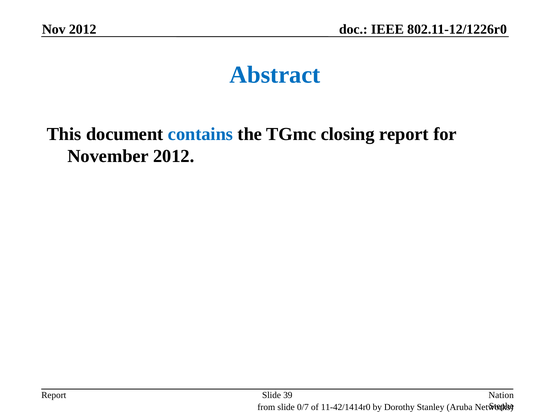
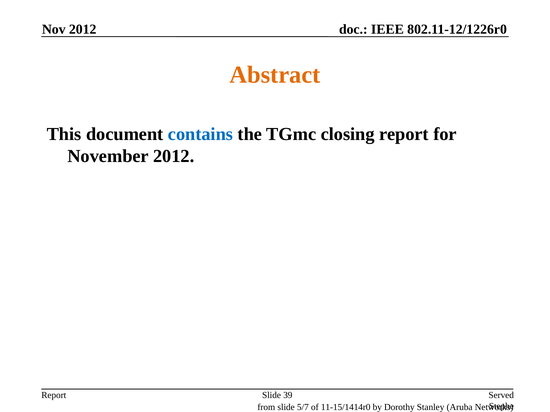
Abstract colour: blue -> orange (275, 75)
Nation: Nation -> Served (501, 396)
0/7: 0/7 -> 5/7 (303, 408)
11-42/1414r0: 11-42/1414r0 -> 11-15/1414r0 (346, 408)
